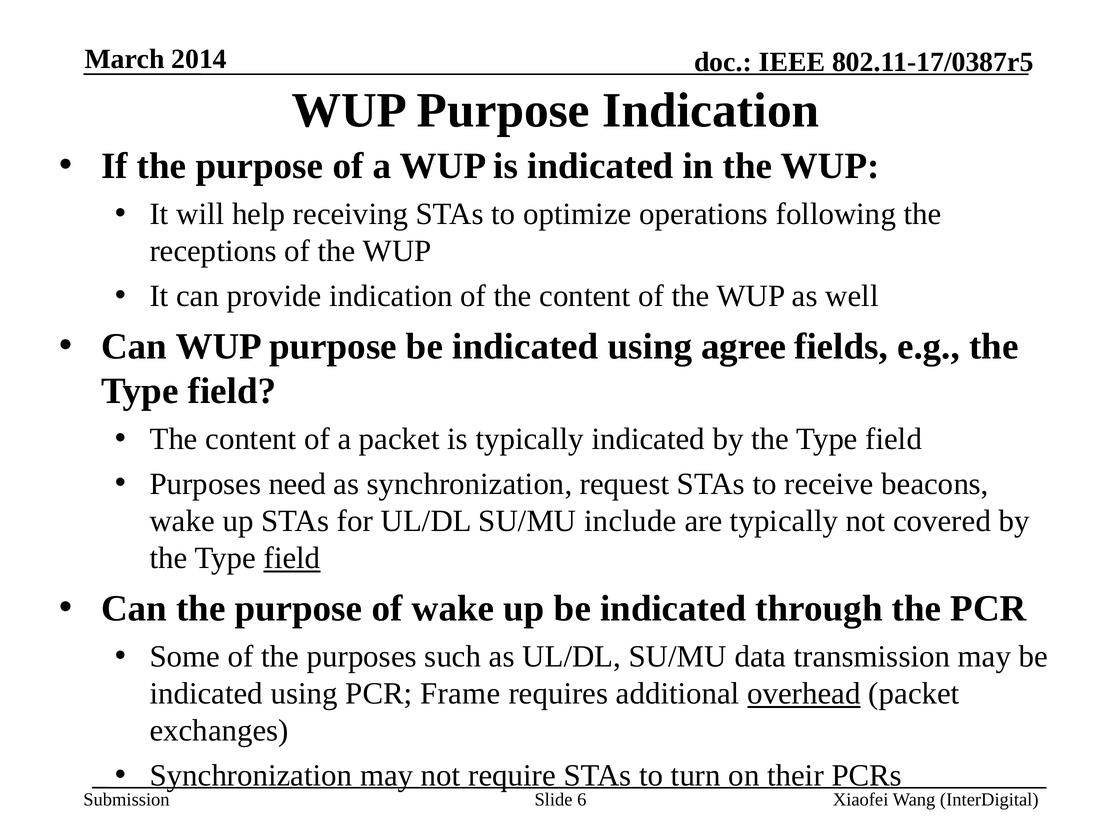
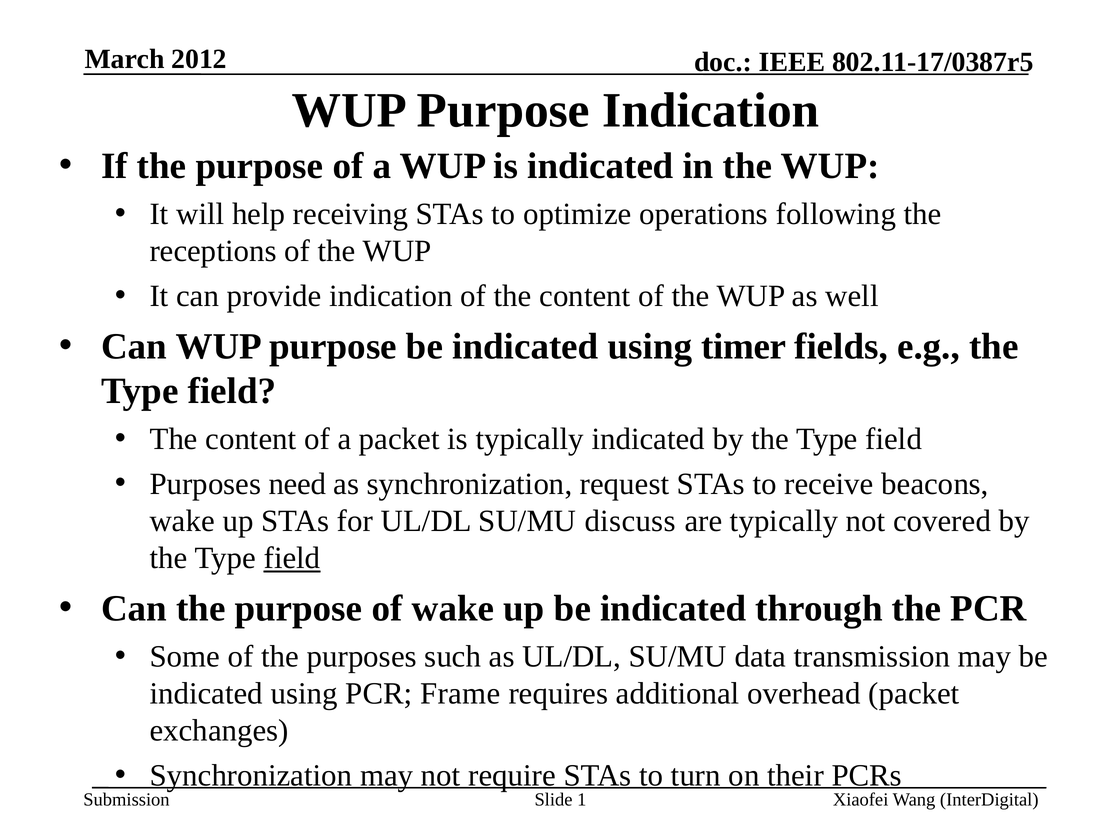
2014: 2014 -> 2012 (199, 59)
agree: agree -> timer (744, 347)
include: include -> discuss (630, 521)
overhead underline: present -> none (804, 694)
6: 6 -> 1 (582, 800)
